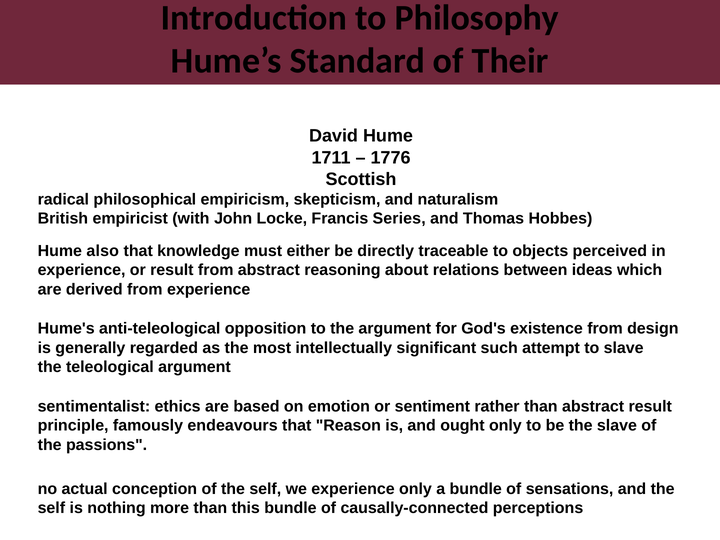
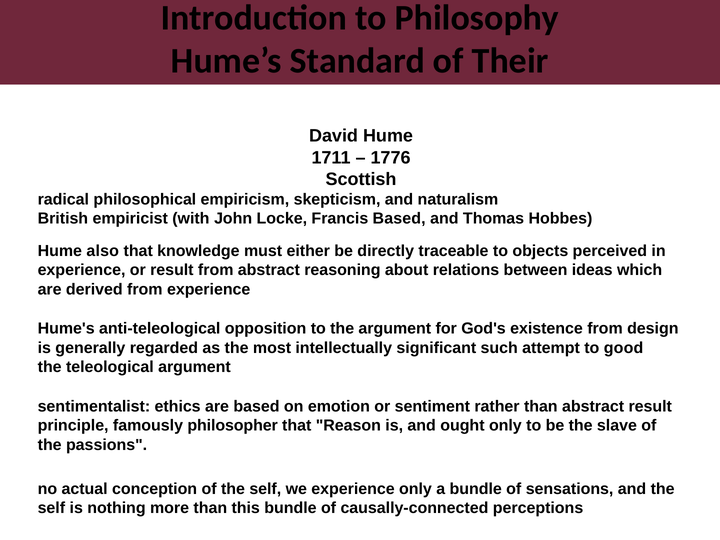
Francis Series: Series -> Based (399, 219)
to slave: slave -> good (624, 348)
endeavours: endeavours -> philosopher (233, 426)
